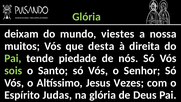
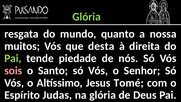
deixam: deixam -> resgata (21, 34)
viestes: viestes -> quanto (118, 34)
sois colour: light green -> pink (13, 70)
Vezes: Vezes -> Tomé (129, 83)
